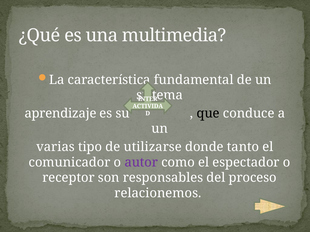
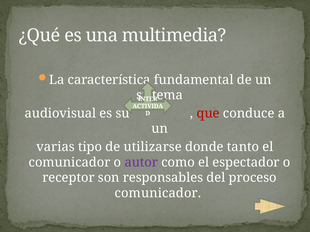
aprendizaje: aprendizaje -> audiovisual (60, 114)
que colour: black -> red (208, 114)
relacionemos: relacionemos -> comunicador (158, 194)
